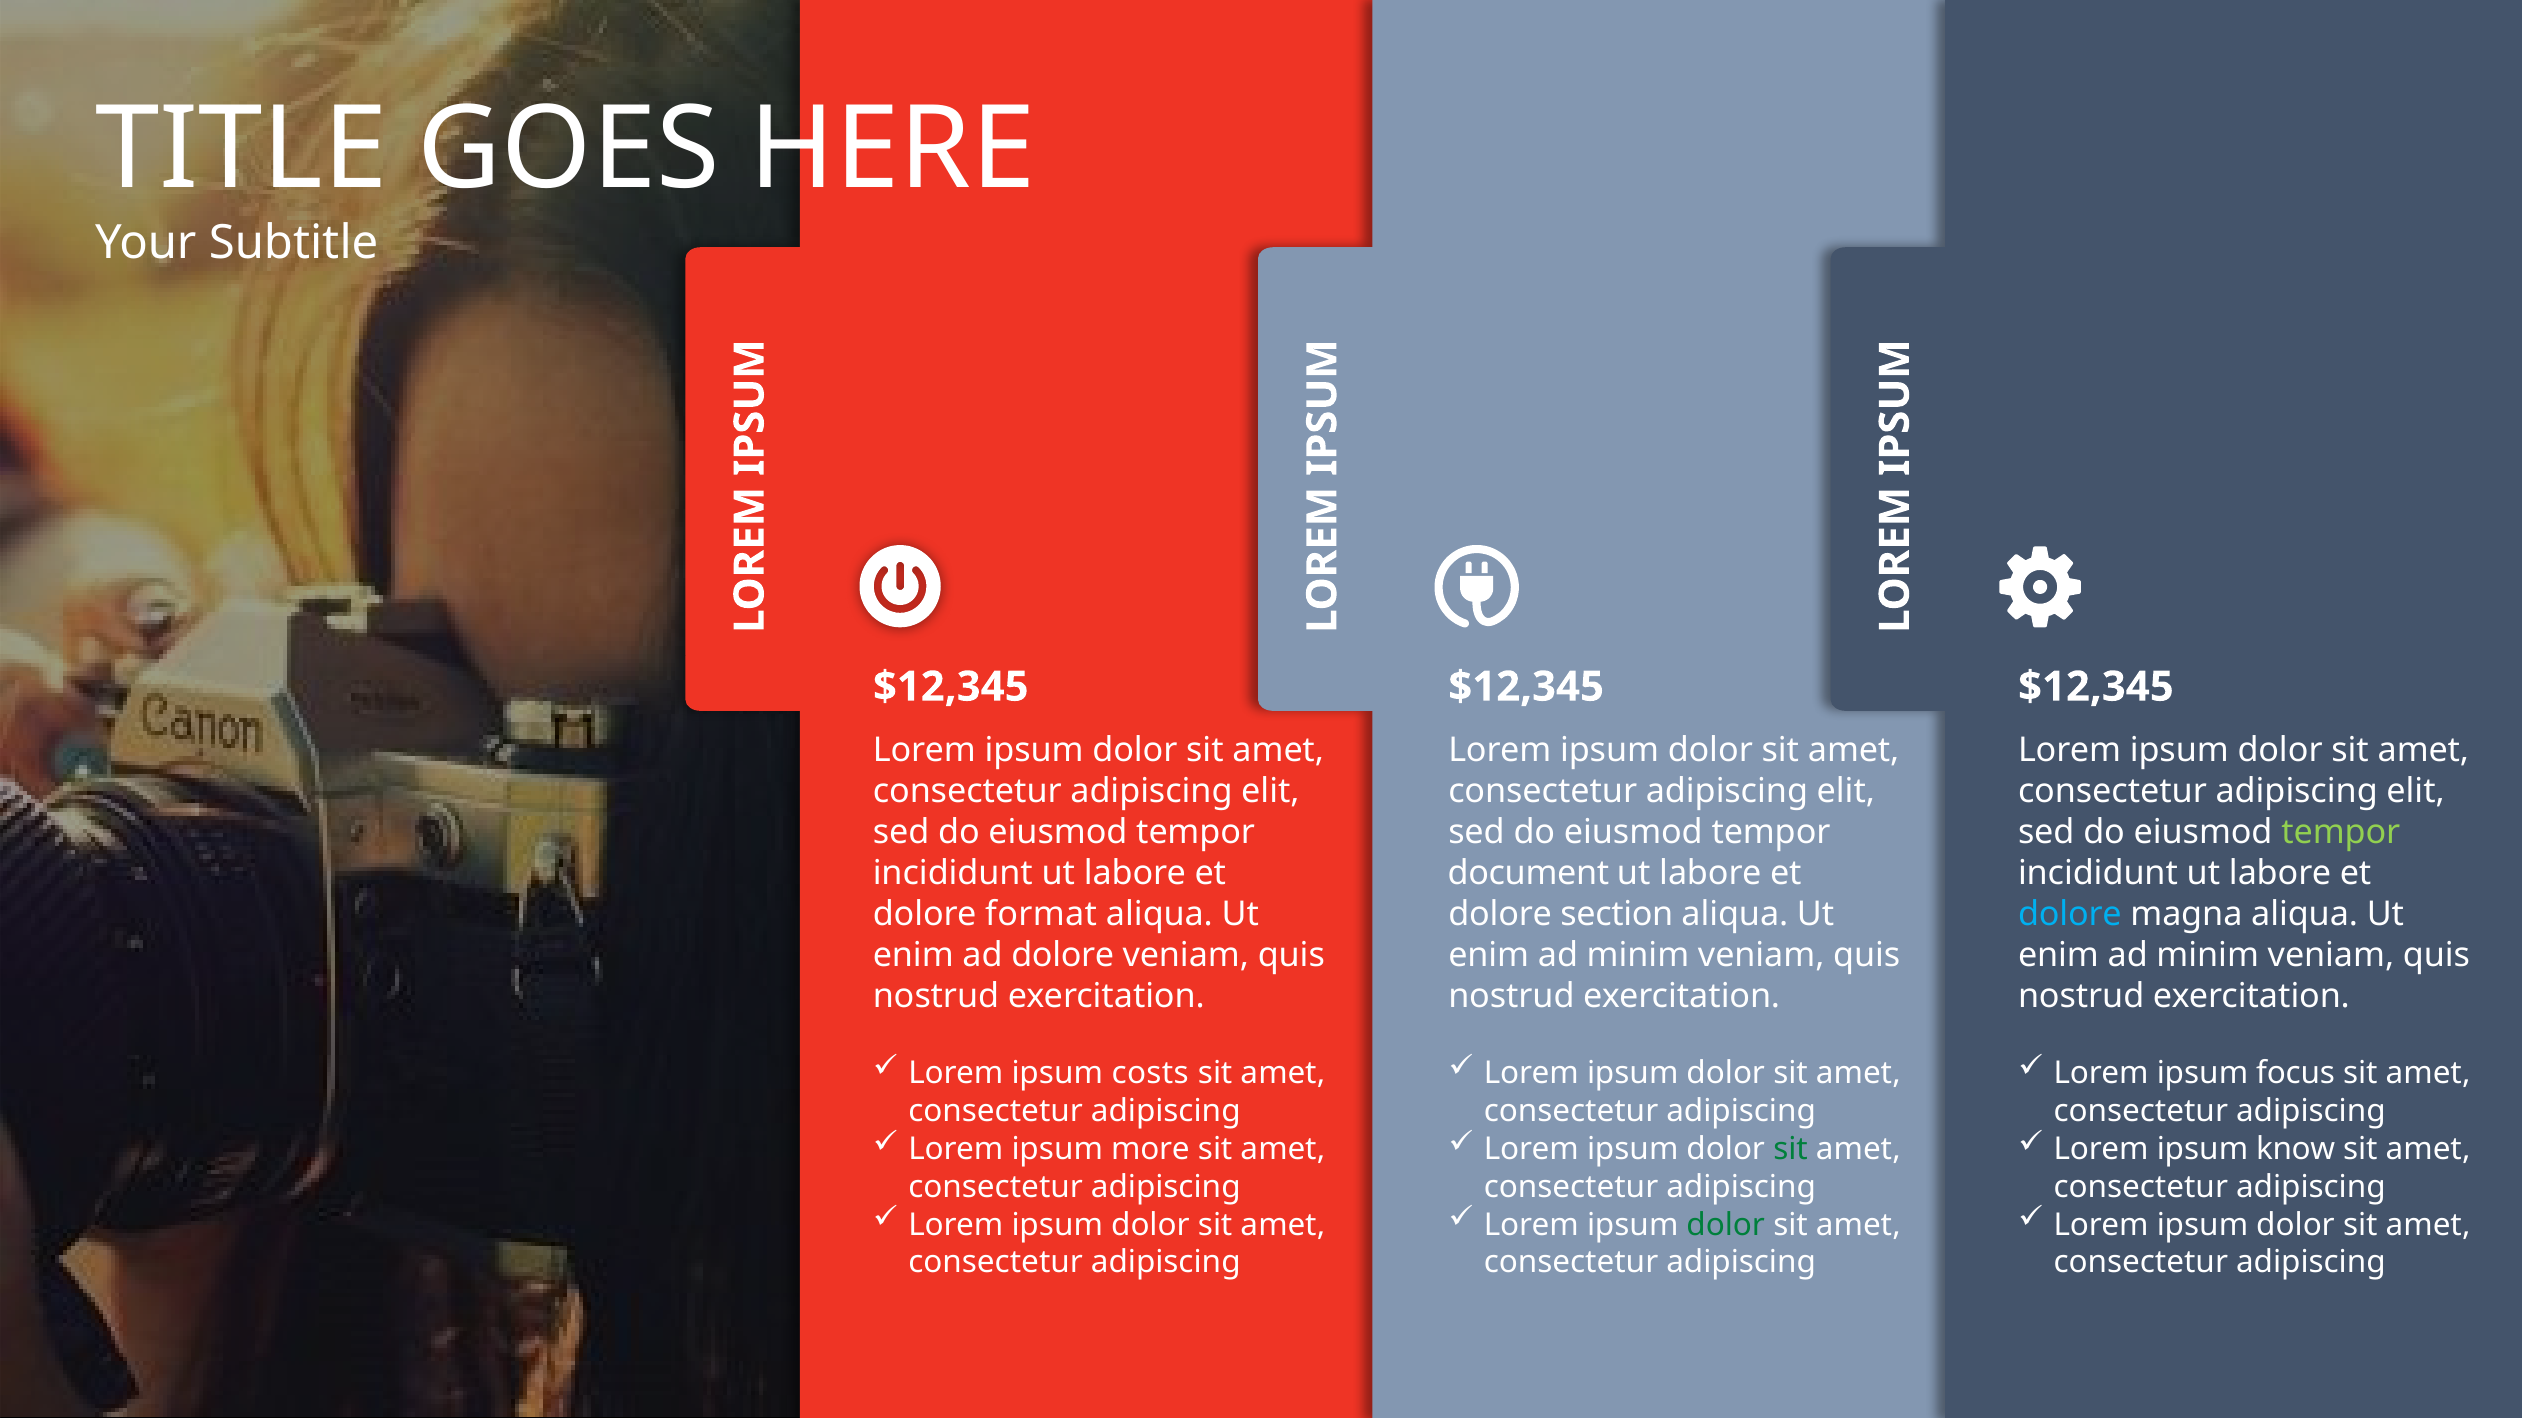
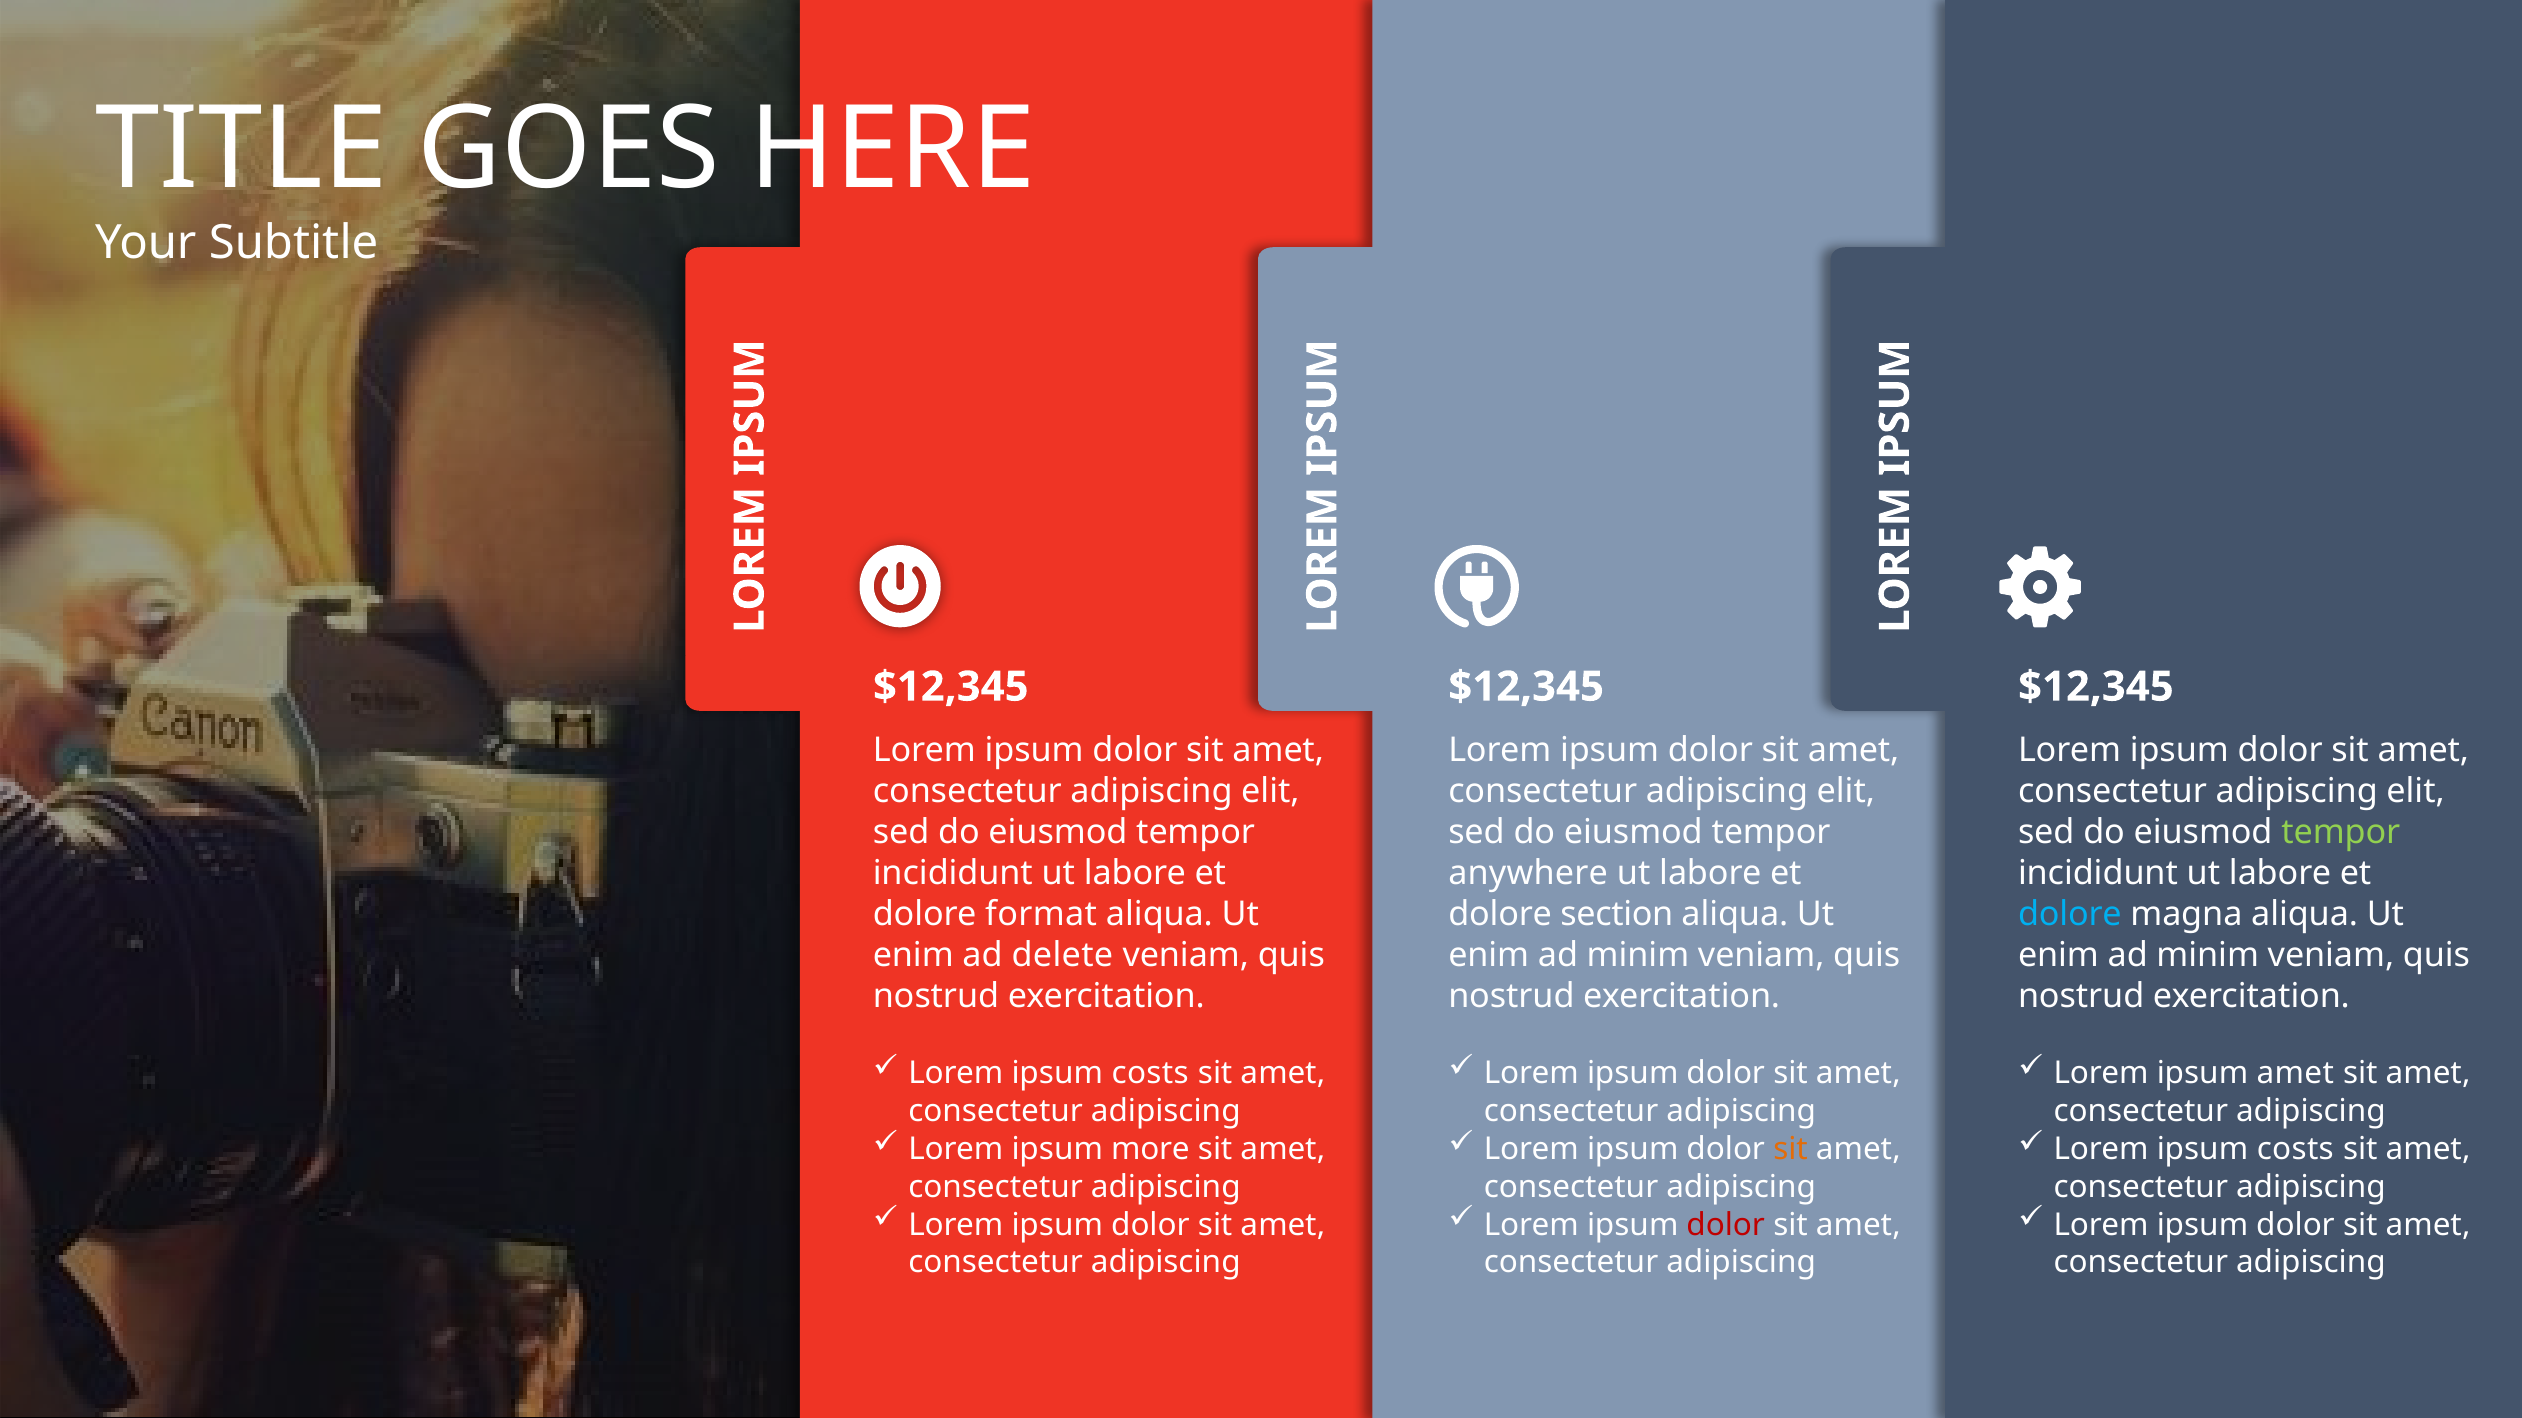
document: document -> anywhere (1528, 874)
ad dolore: dolore -> delete (1062, 956)
ipsum focus: focus -> amet (2295, 1074)
sit colour: green -> orange (1791, 1150)
know: know -> costs (2295, 1150)
dolor colour: green -> red (1726, 1225)
